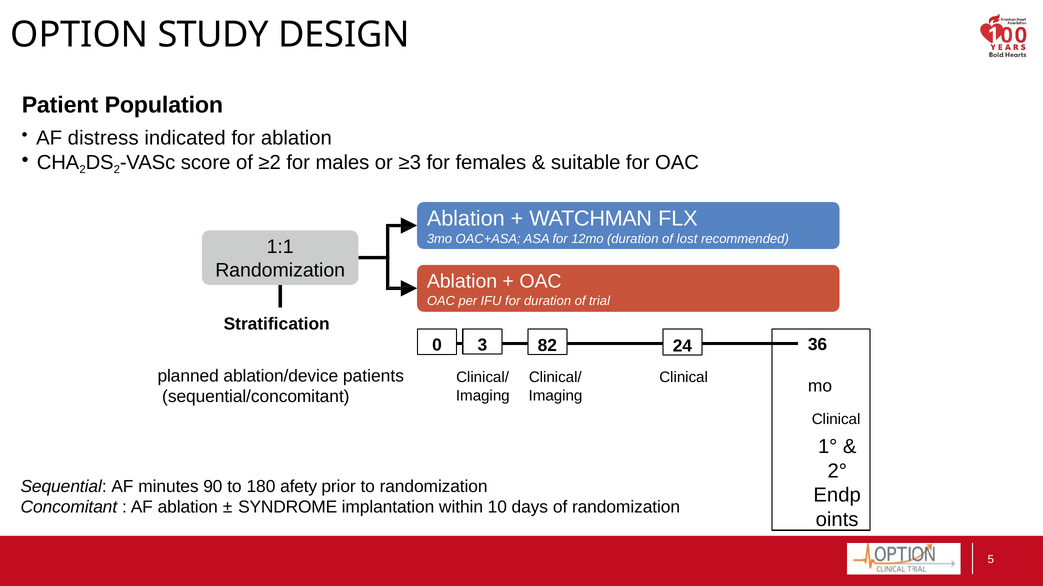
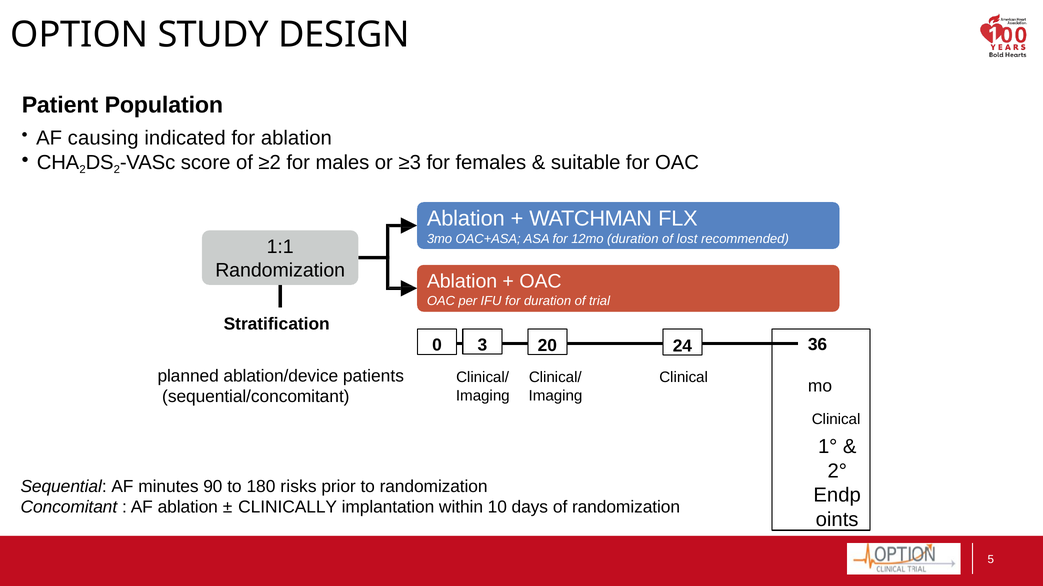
distress: distress -> causing (103, 138)
82: 82 -> 20 (547, 346)
afety: afety -> risks (298, 487)
SYNDROME: SYNDROME -> CLINICALLY (288, 508)
